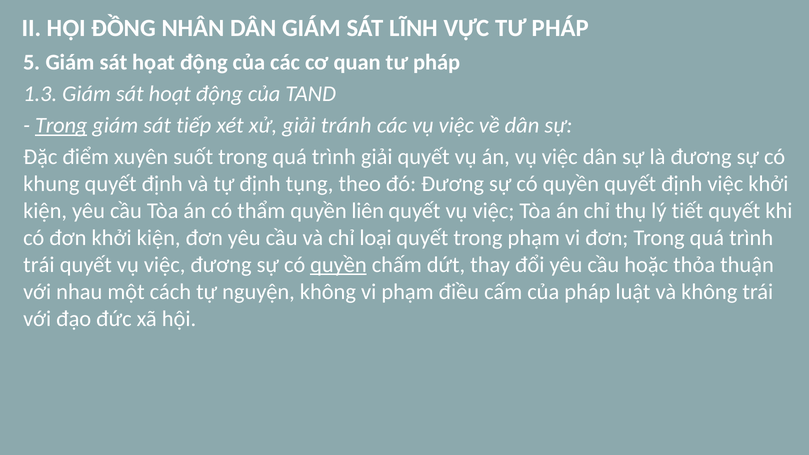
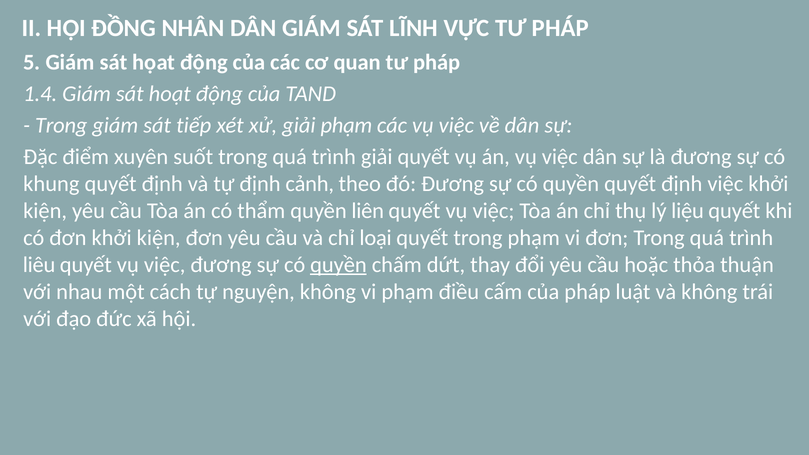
1.3: 1.3 -> 1.4 (40, 94)
Trong underline: present -> none (61, 125)
giải tránh: tránh -> phạm (346, 125)
tụng: tụng -> cảnh (310, 184)
tiết: tiết -> liệu (688, 211)
trái: trái -> liêu (39, 265)
